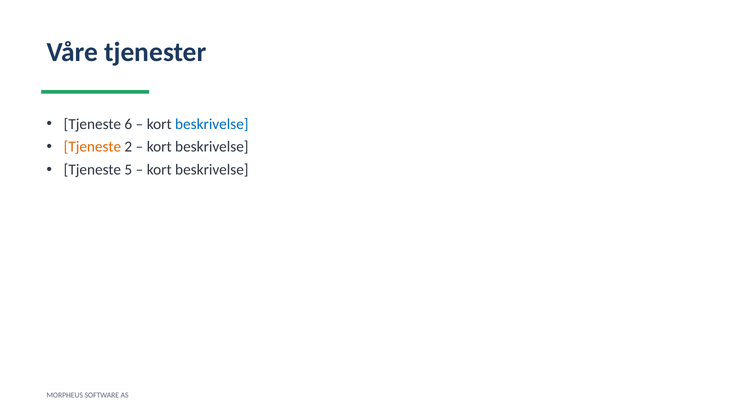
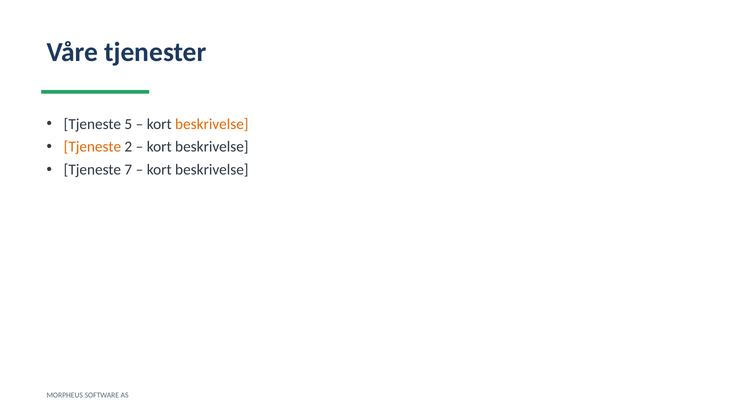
6: 6 -> 5 (128, 124)
beskrivelse colour: blue -> orange (212, 124)
5: 5 -> 7 (128, 170)
